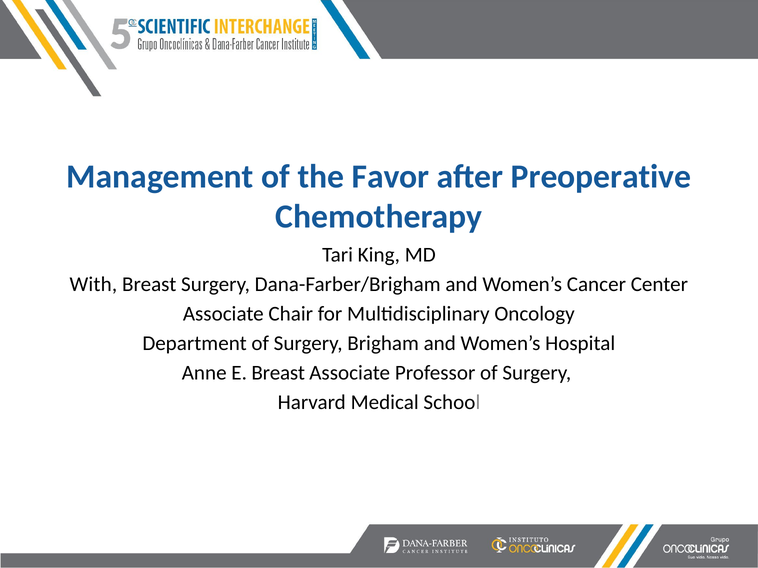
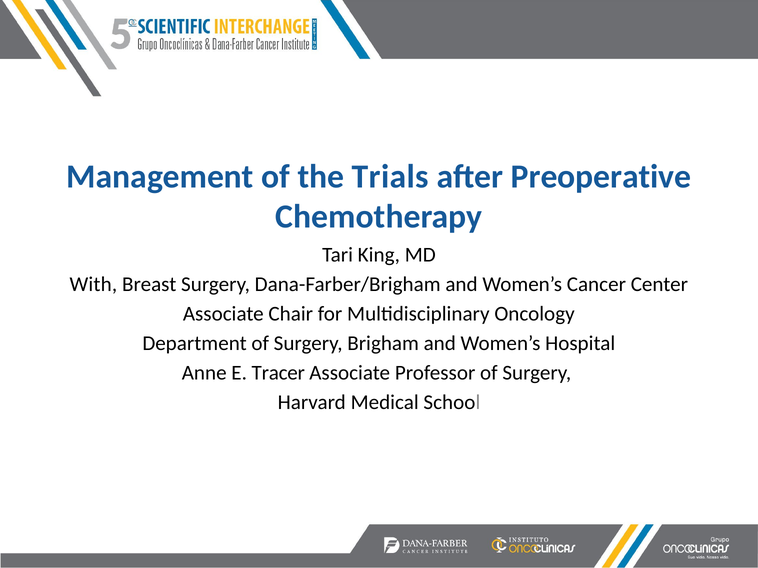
Favor: Favor -> Trials (390, 177)
E Breast: Breast -> Tracer (278, 373)
